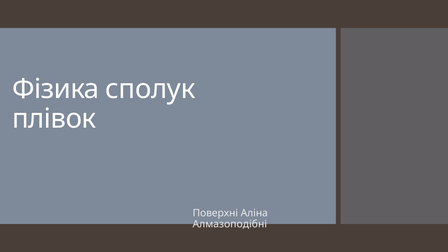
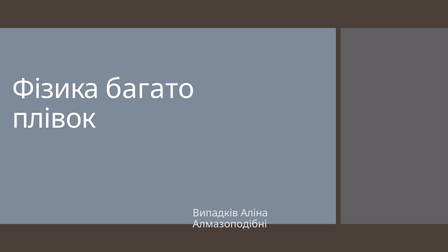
сполук: сполук -> багато (150, 89)
Поверхні: Поверхні -> Випадків (215, 213)
